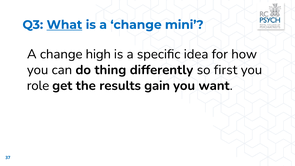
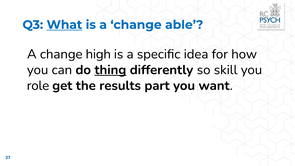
mini: mini -> able (184, 25)
thing underline: none -> present (110, 70)
first: first -> skill (226, 70)
gain: gain -> part (157, 86)
